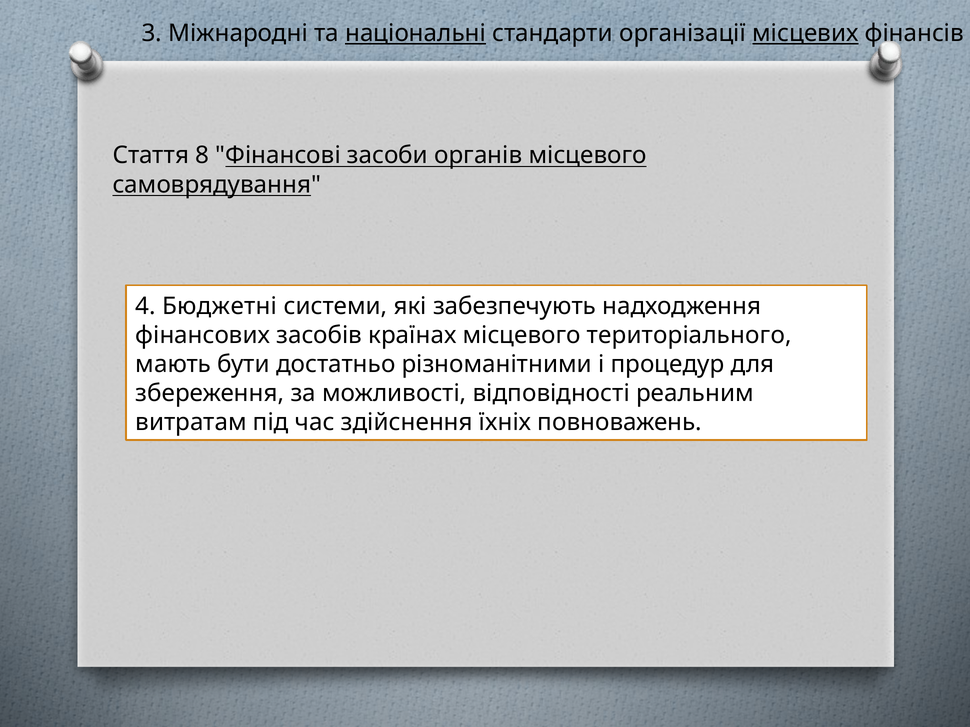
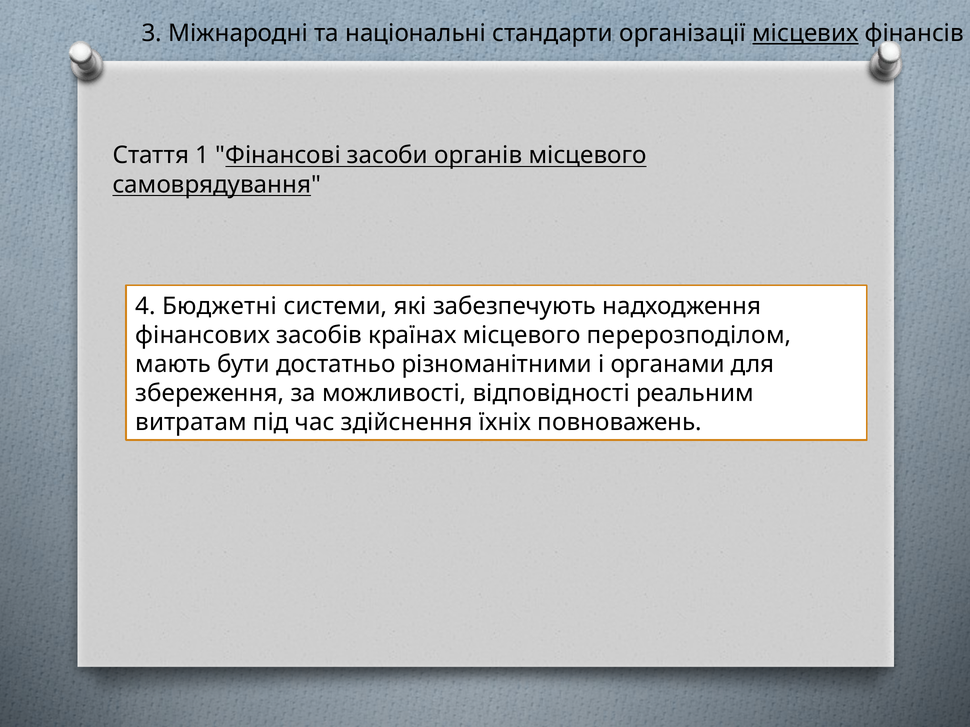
національні underline: present -> none (416, 33)
8: 8 -> 1 (202, 156)
територіального: територіального -> перерозподілом (689, 335)
процедур: процедур -> органами (668, 365)
